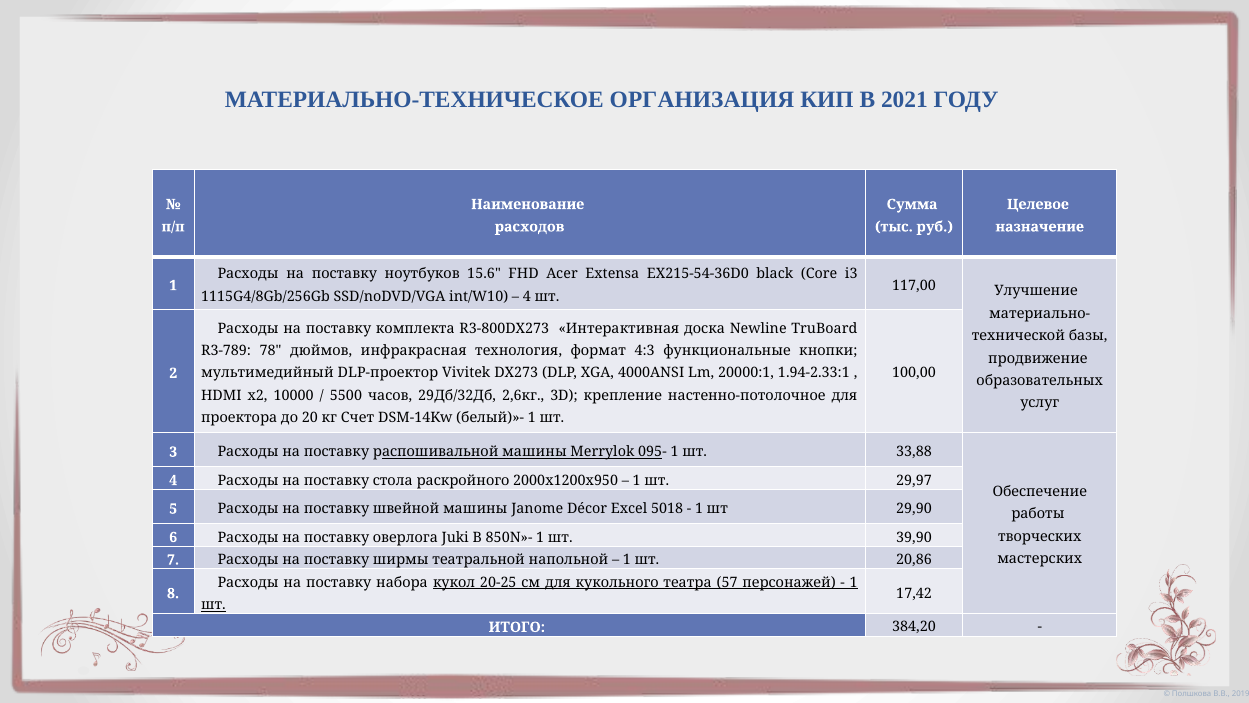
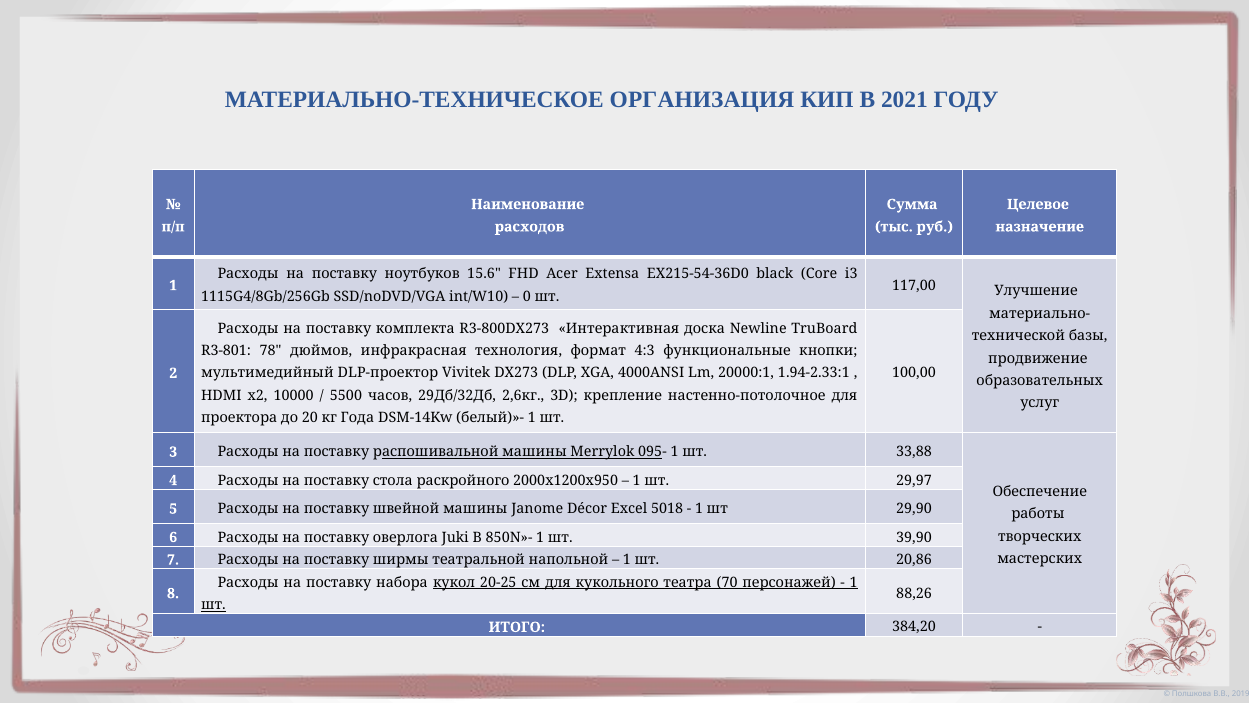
4: 4 -> 0 (527, 297)
R3-789: R3-789 -> R3-801 (226, 351)
Счет: Счет -> Года (358, 418)
57: 57 -> 70 (727, 582)
17,42: 17,42 -> 88,26 (914, 593)
